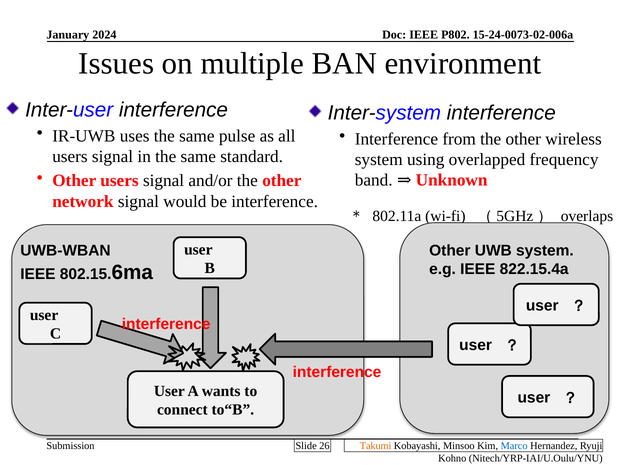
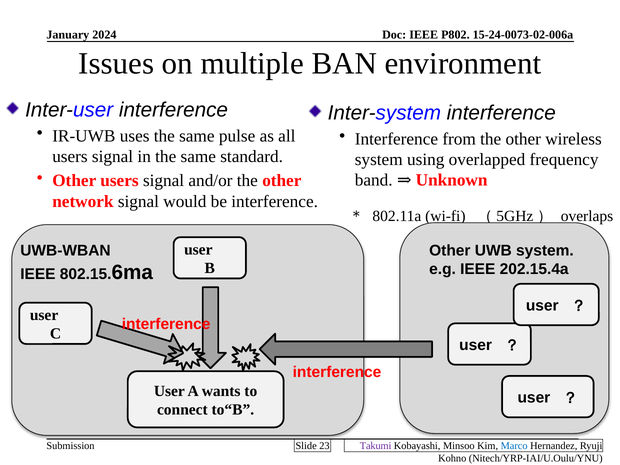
822.15.4a: 822.15.4a -> 202.15.4a (534, 269)
26: 26 -> 23 (324, 446)
Takumi colour: orange -> purple (376, 446)
